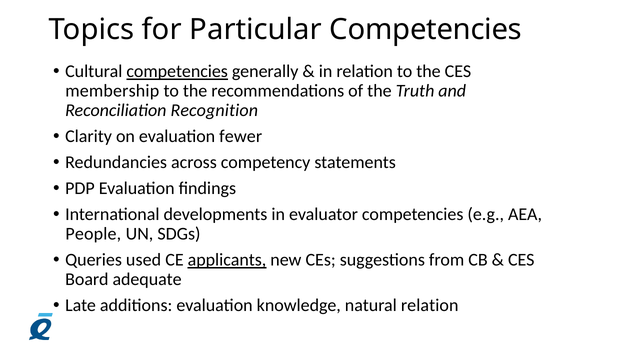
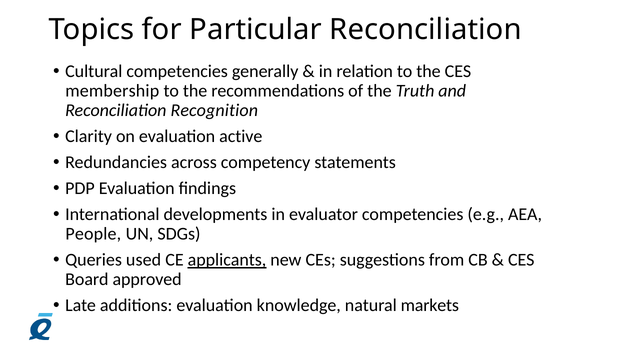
Particular Competencies: Competencies -> Reconciliation (426, 30)
competencies underline: present -> none (177, 72)
fewer: fewer -> active (241, 137)
adequate: adequate -> approved (147, 280)
natural relation: relation -> markets (430, 306)
